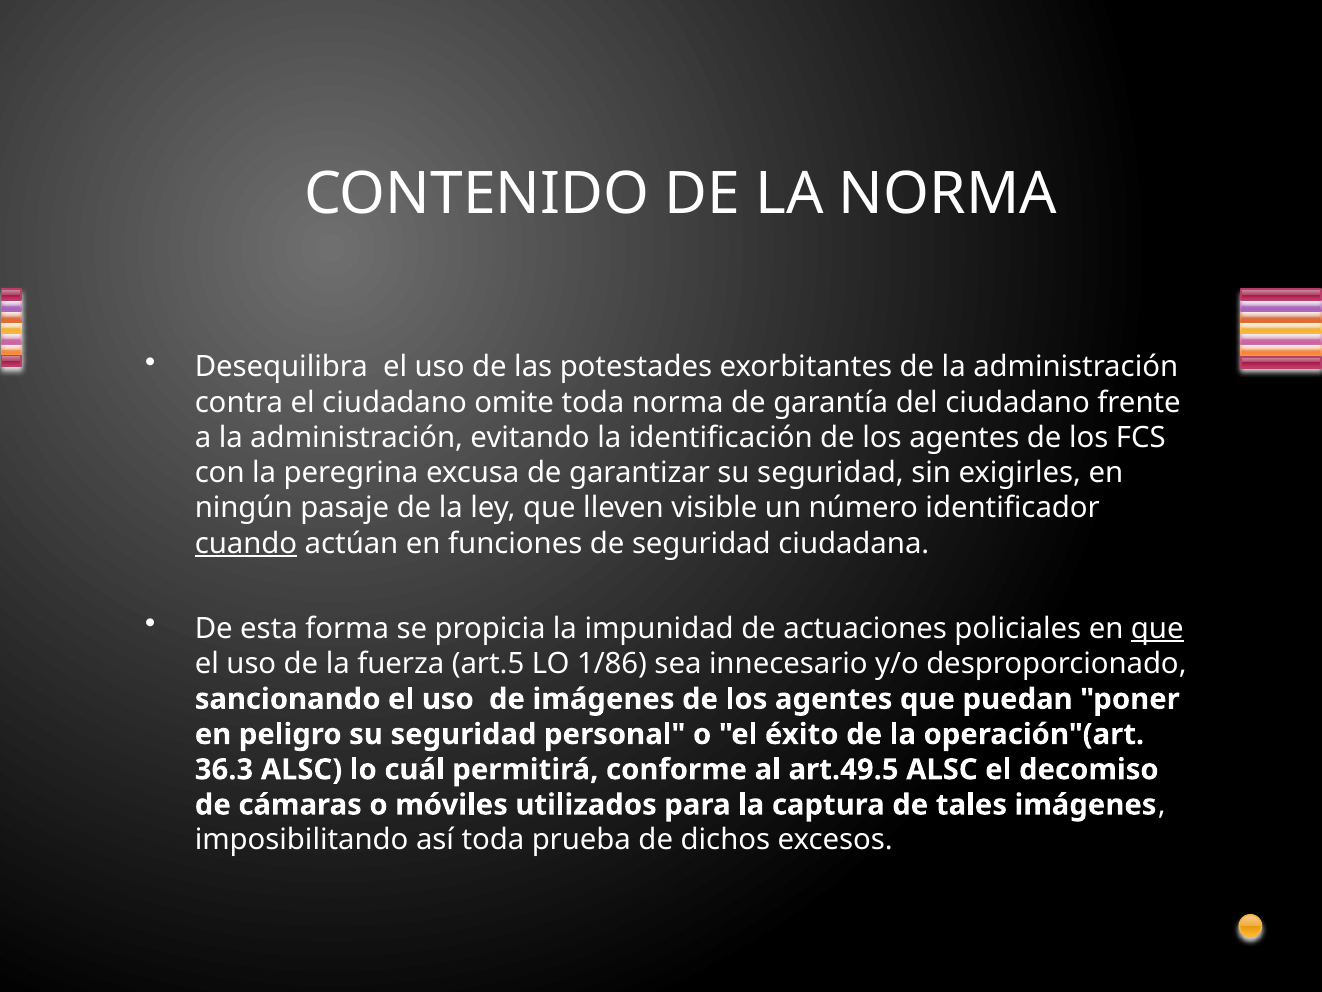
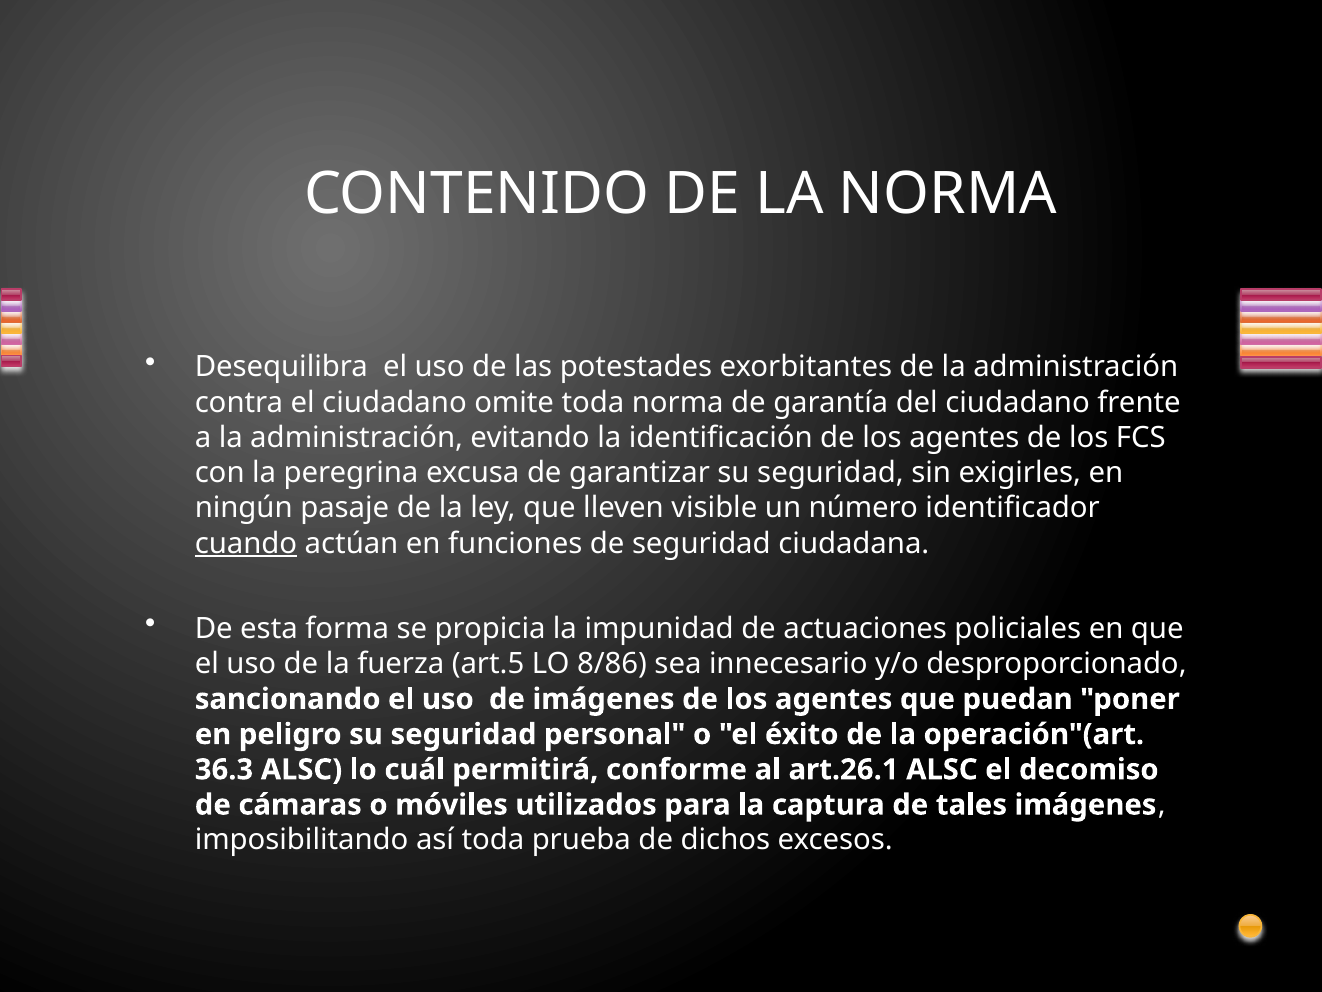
que underline: present -> none (1157, 628)
1/86: 1/86 -> 8/86 (612, 664)
art.49.5: art.49.5 -> art.26.1 (844, 769)
